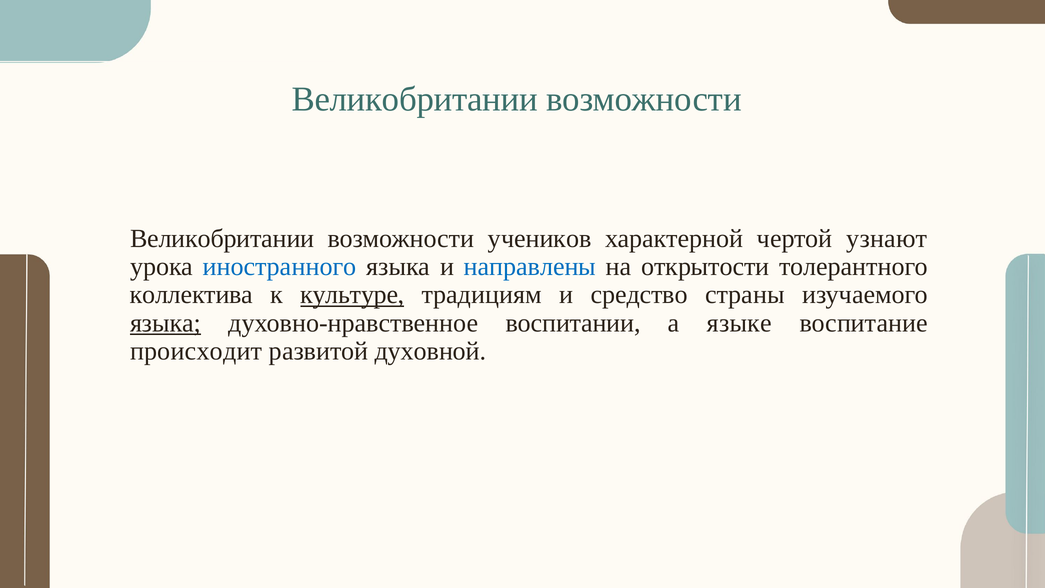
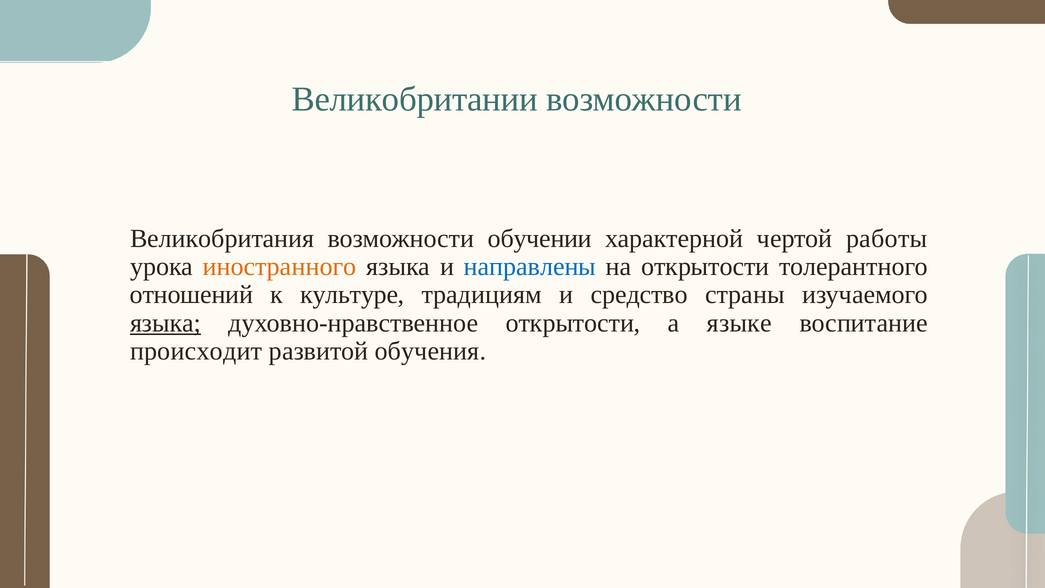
Великобритании: Великобритании -> Великобритания (222, 238)
учеников: учеников -> обучении (540, 238)
узнают: узнают -> работы (887, 238)
иностранного colour: blue -> orange (280, 267)
коллектива: коллектива -> отношений (191, 295)
культуре underline: present -> none (352, 295)
духовно-нравственное воспитании: воспитании -> открытости (573, 323)
духовной: духовной -> обучения (430, 351)
